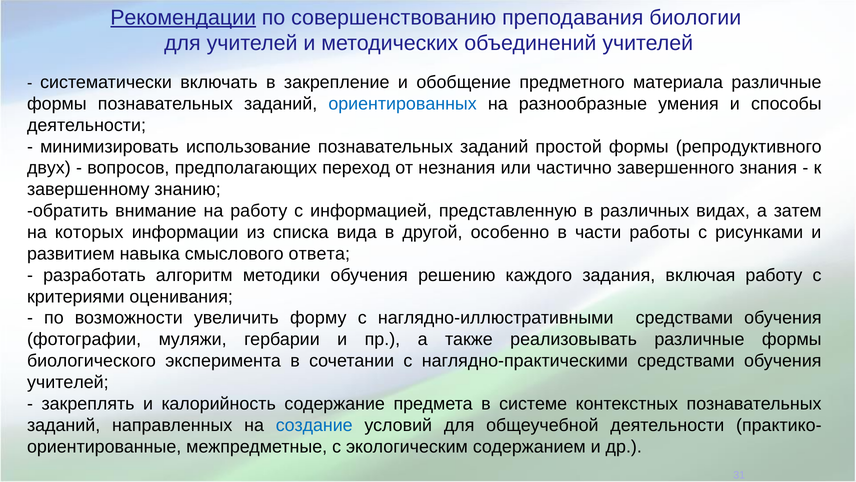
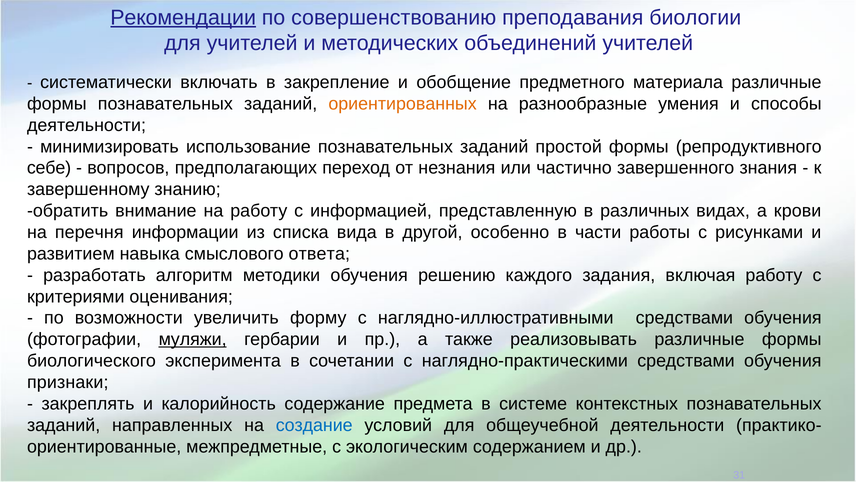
ориентированных colour: blue -> orange (403, 104)
двух: двух -> себе (49, 168)
затем: затем -> крови (798, 211)
которых: которых -> перечня (89, 232)
муляжи underline: none -> present (193, 339)
учителей: учителей -> признаки (68, 382)
